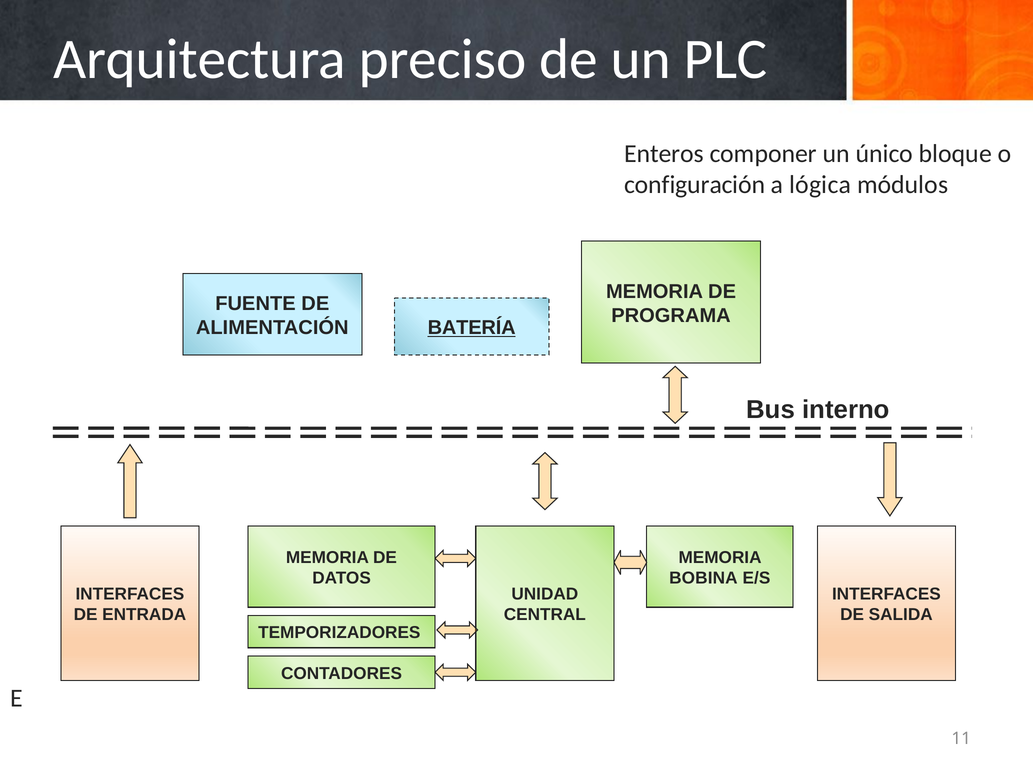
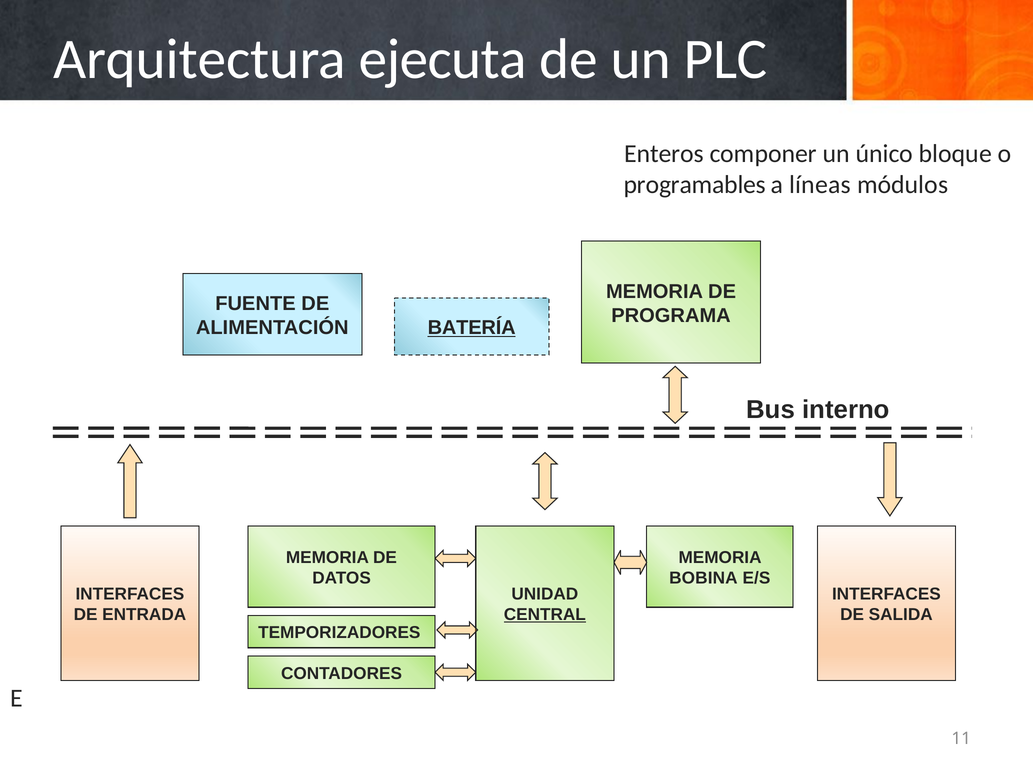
preciso: preciso -> ejecuta (443, 59)
configuración: configuración -> programables (695, 184)
lógica: lógica -> líneas (820, 184)
CENTRAL underline: none -> present (545, 614)
